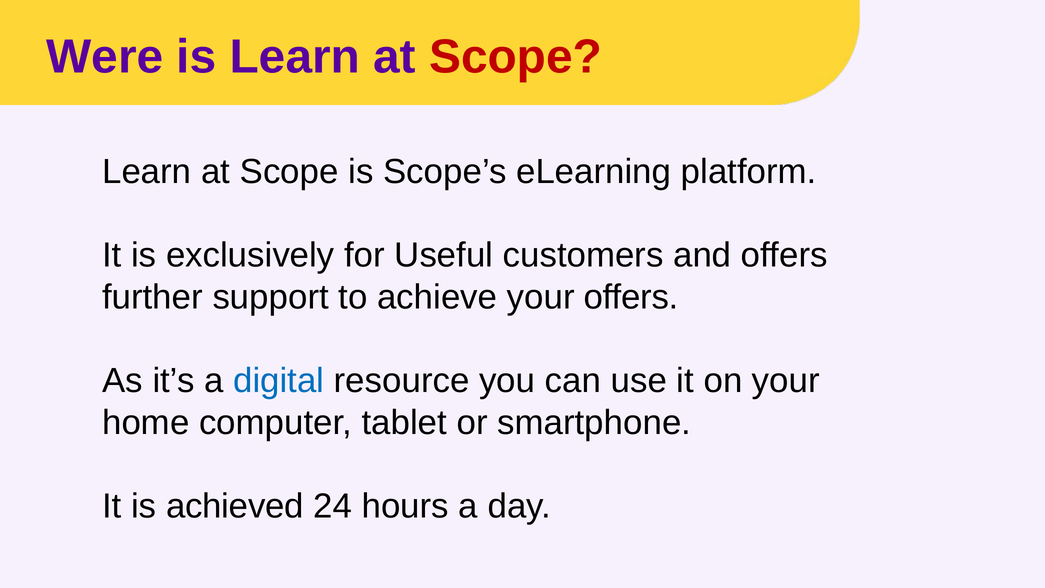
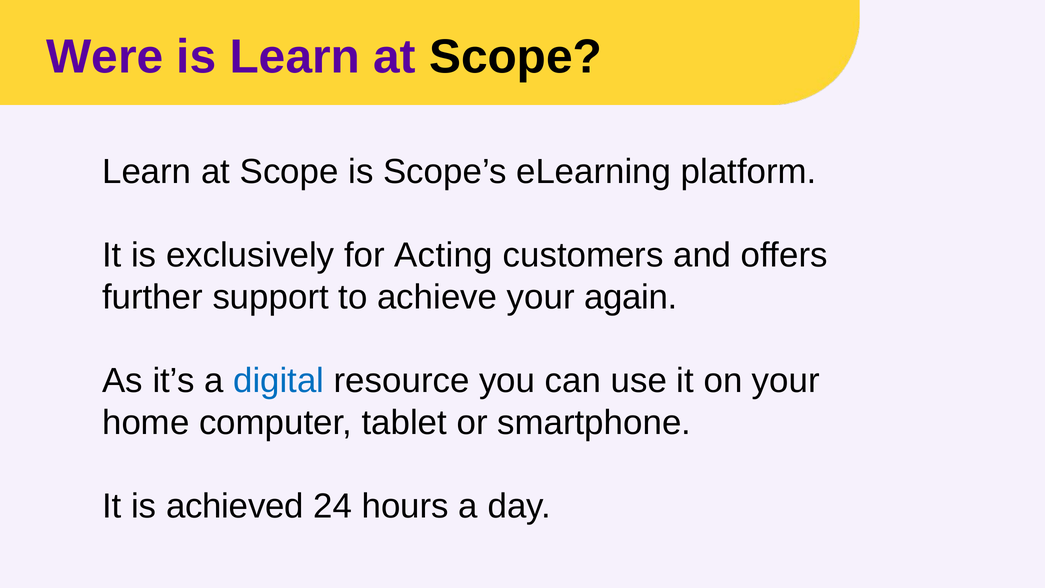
Scope colour: red -> black (516, 57)
Useful: Useful -> Acting (444, 255)
your offers: offers -> again (631, 297)
